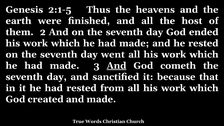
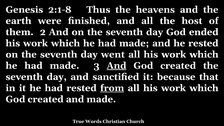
2:1-5: 2:1-5 -> 2:1-8 (60, 10)
cometh: cometh -> created (178, 66)
from underline: none -> present (112, 88)
